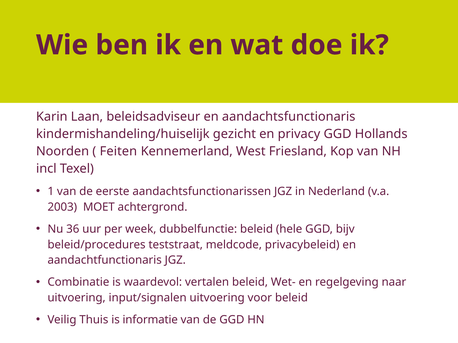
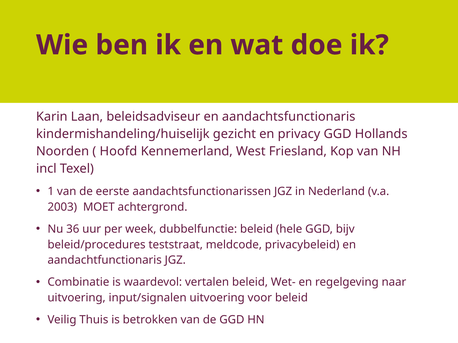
Feiten: Feiten -> Hoofd (118, 152)
informatie: informatie -> betrokken (150, 320)
